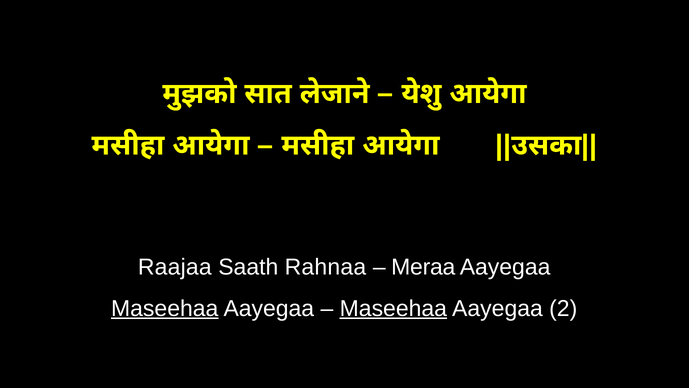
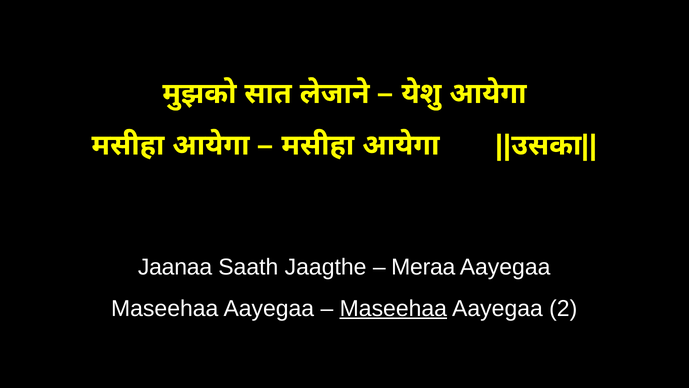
Raajaa: Raajaa -> Jaanaa (175, 267)
Rahnaa: Rahnaa -> Jaagthe (326, 267)
Maseehaa underline: present -> none (165, 308)
